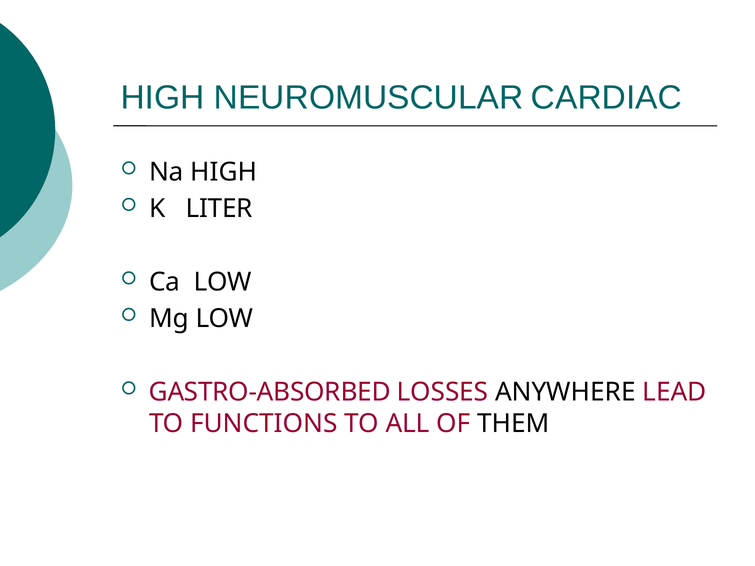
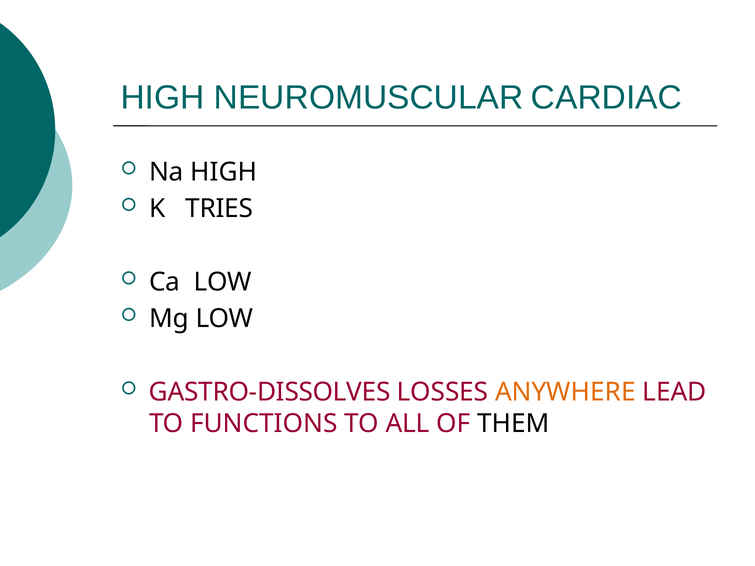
LITER: LITER -> TRIES (219, 209)
GASTRO-ABSORBED: GASTRO-ABSORBED -> GASTRO-DISSOLVES (270, 392)
ANYWHERE colour: black -> orange (565, 392)
